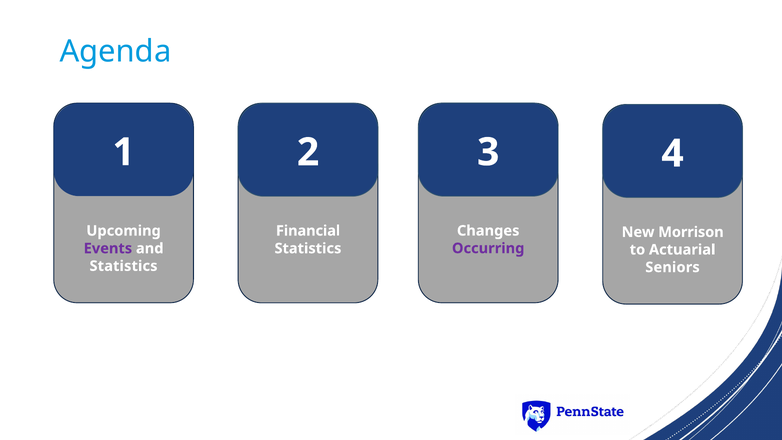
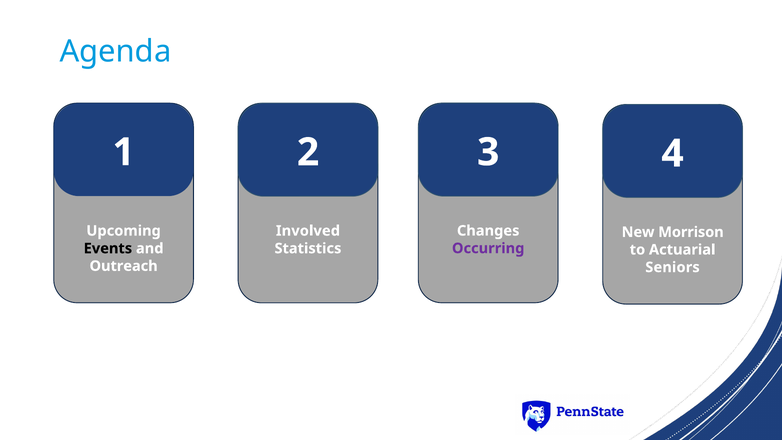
Financial: Financial -> Involved (308, 231)
Events colour: purple -> black (108, 248)
Statistics: Statistics -> Outreach (124, 266)
